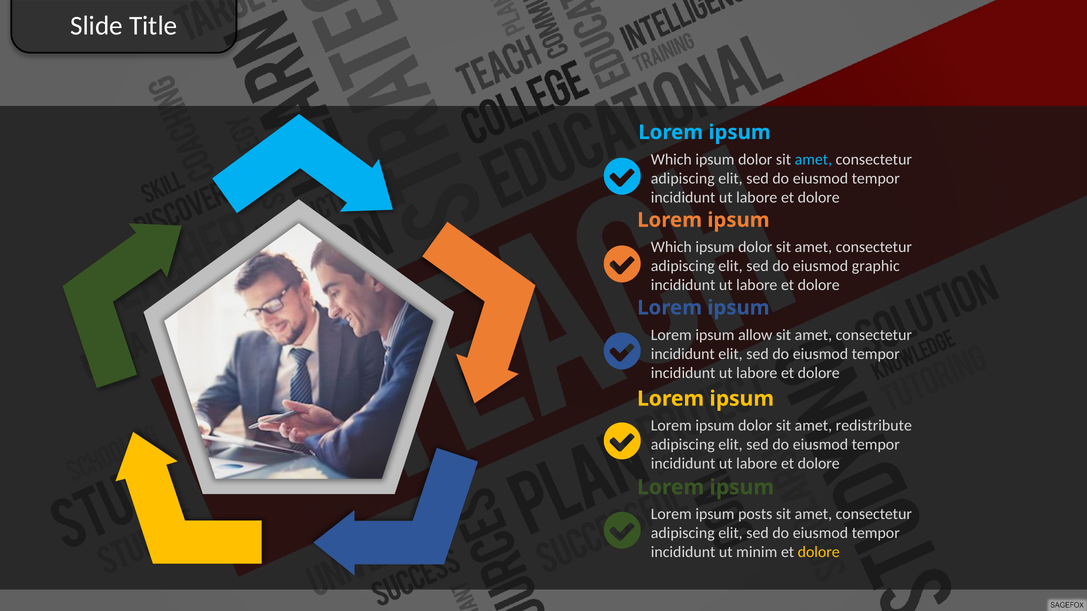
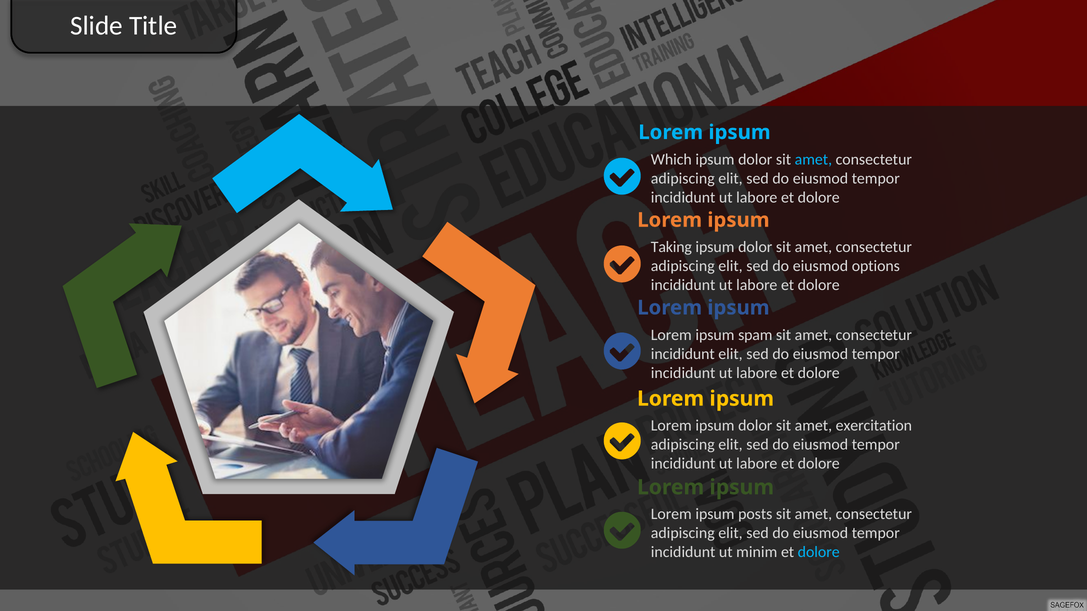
Which: Which -> Taking (671, 247)
graphic: graphic -> options (876, 266)
allow: allow -> spam (755, 335)
redistribute: redistribute -> exercitation (874, 426)
dolore colour: yellow -> light blue (819, 552)
